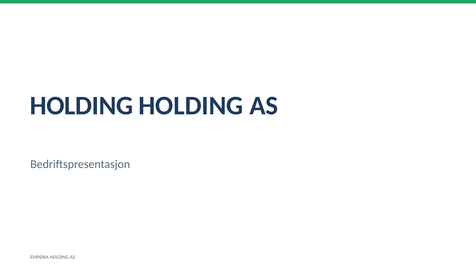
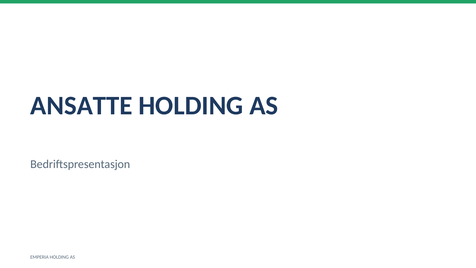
HOLDING: HOLDING -> ANSATTE (81, 106)
